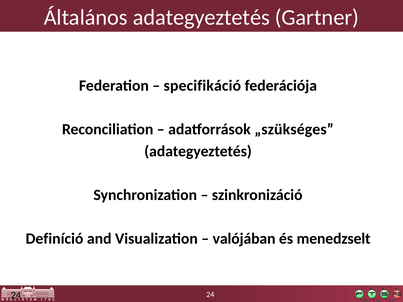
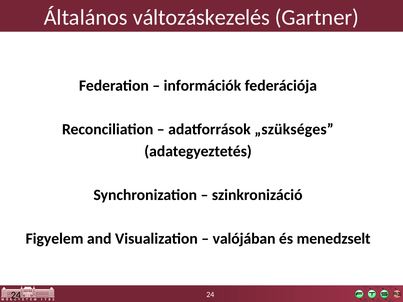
Általános adategyeztetés: adategyeztetés -> változáskezelés (201, 17)
specifikáció: specifikáció -> információk (202, 86)
Definíció: Definíció -> Figyelem (55, 239)
